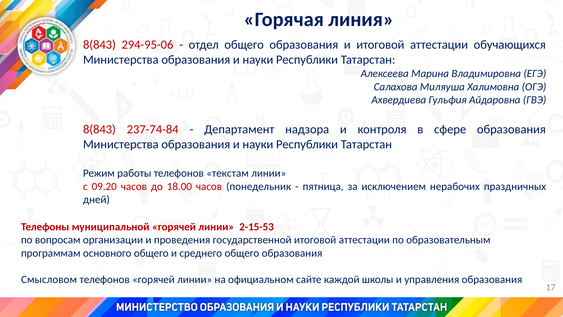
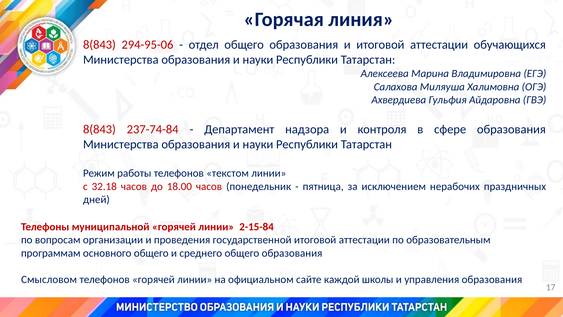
текстам: текстам -> текстом (228, 173)
09.20: 09.20 -> 32.18 (104, 186)
2-15-53: 2-15-53 -> 2-15-84 (257, 227)
